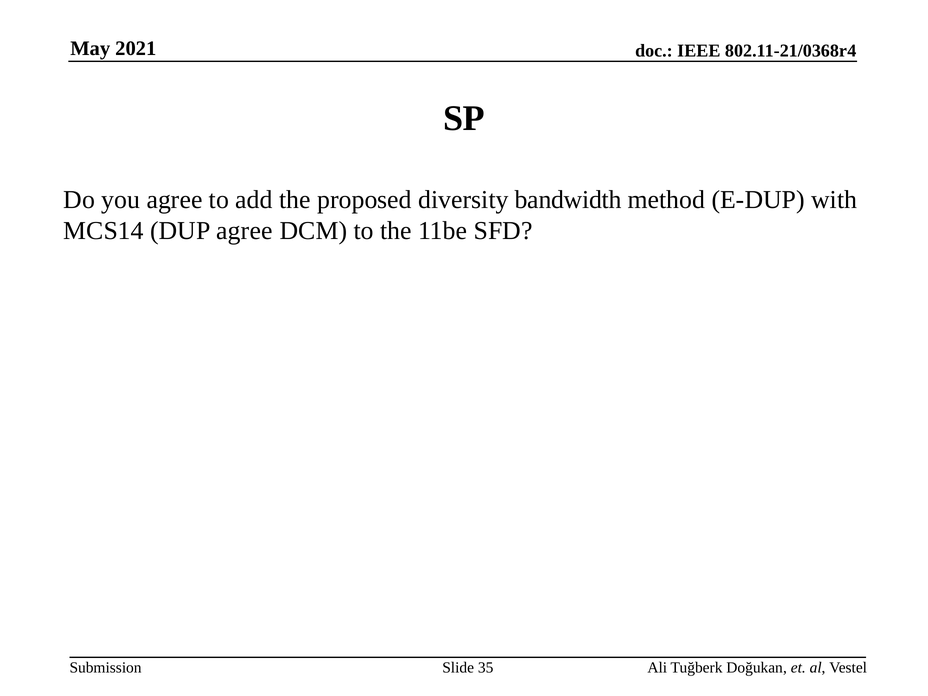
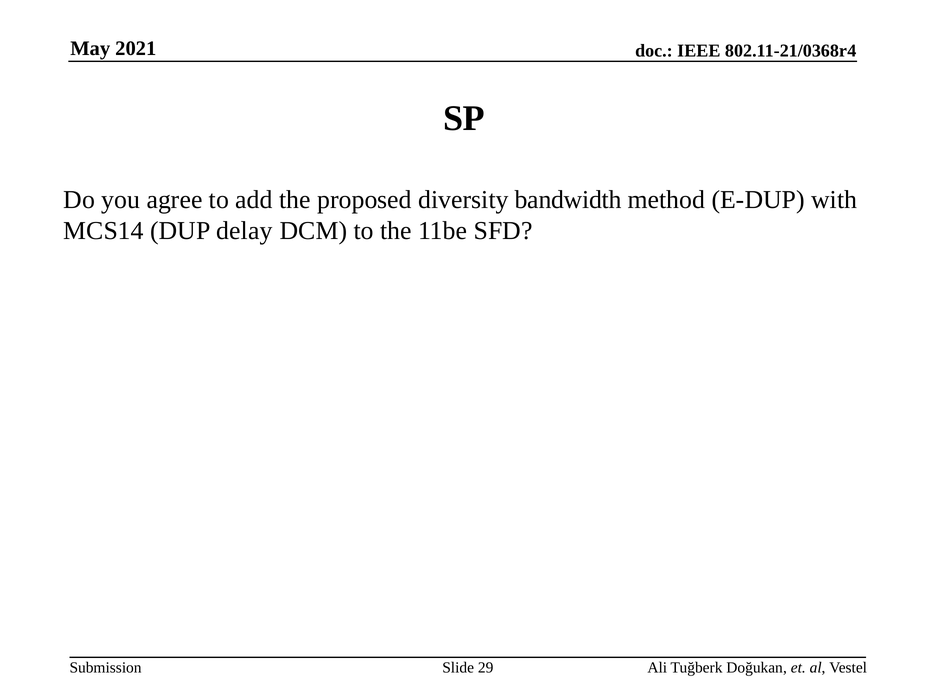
DUP agree: agree -> delay (244, 231)
35: 35 -> 29 (486, 668)
